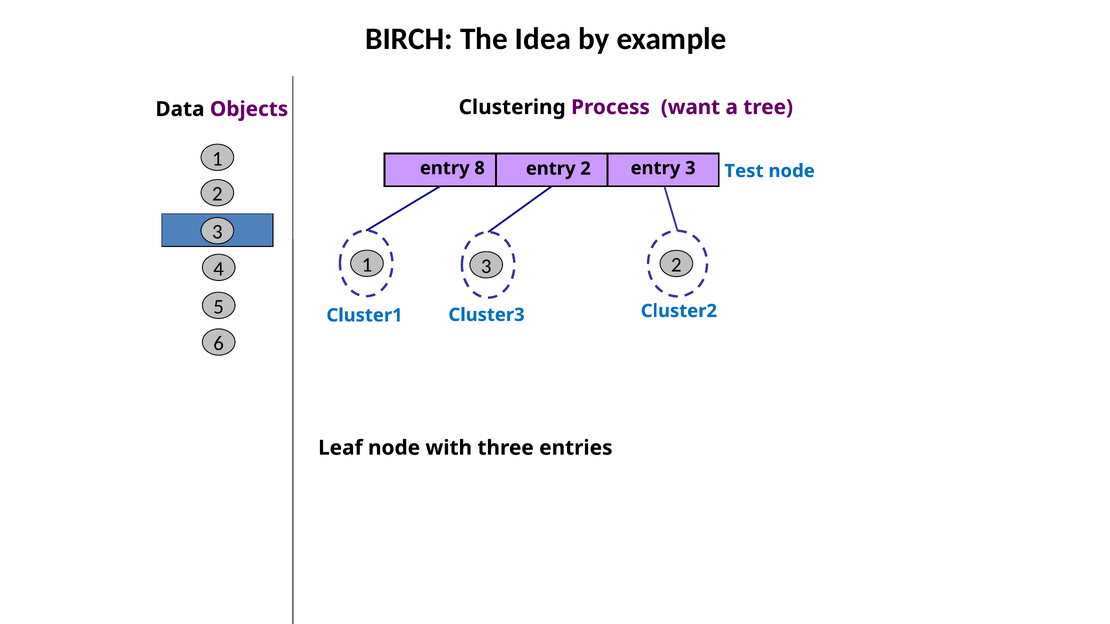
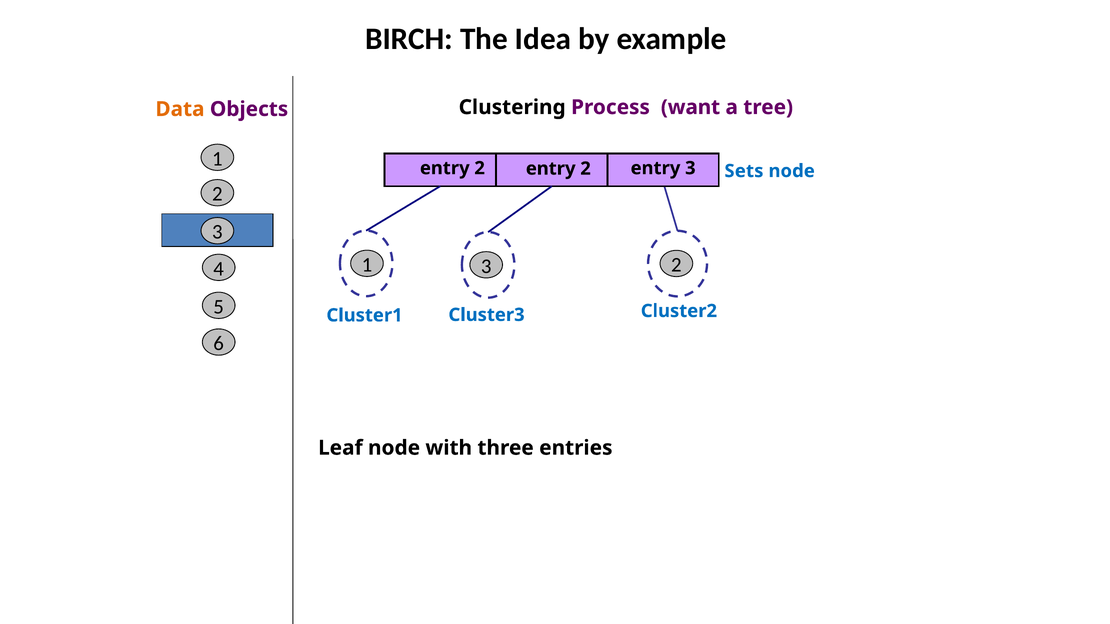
Data colour: black -> orange (180, 109)
8: 8 -> 2 (480, 168)
Test: Test -> Sets (744, 171)
